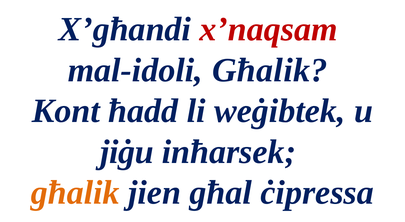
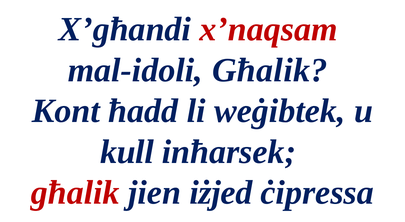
jiġu: jiġu -> kull (127, 152)
għalik colour: orange -> red (75, 193)
għal: għal -> iżjed (221, 193)
